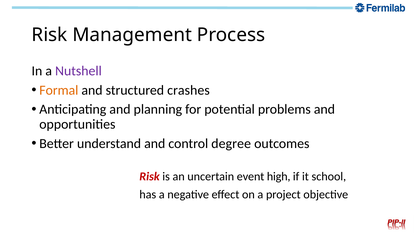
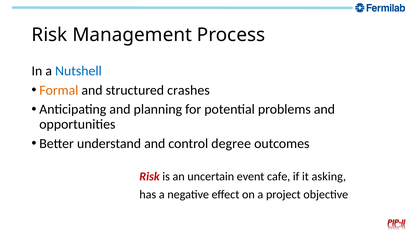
Nutshell colour: purple -> blue (78, 71)
high: high -> cafe (279, 176)
school: school -> asking (329, 176)
